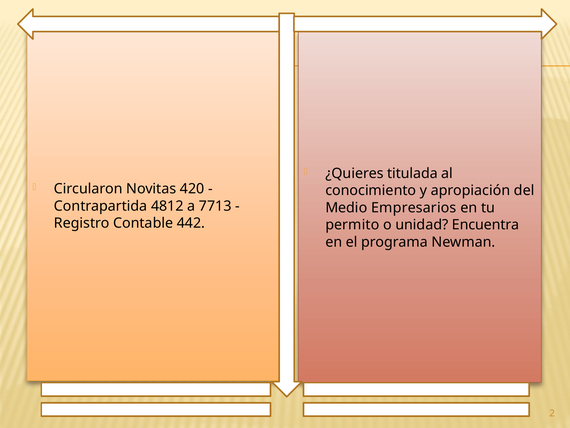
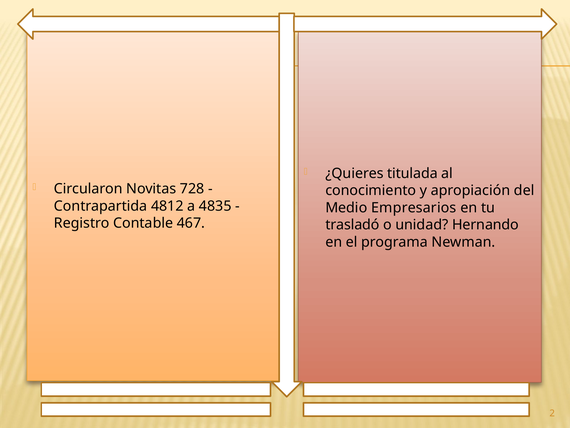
420: 420 -> 728 (192, 189)
7713: 7713 -> 4835 (215, 206)
442: 442 -> 467 (191, 223)
permito: permito -> trasladó (352, 225)
Encuentra: Encuentra -> Hernando (486, 225)
